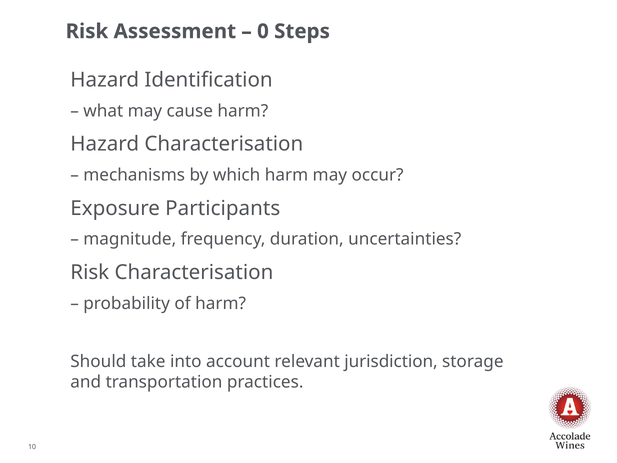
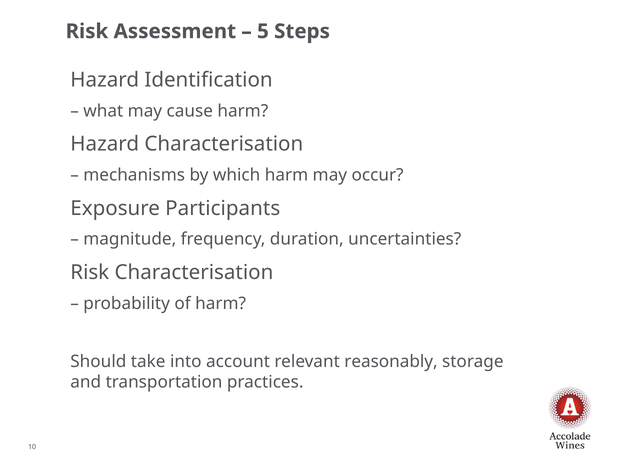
0: 0 -> 5 (263, 31)
jurisdiction: jurisdiction -> reasonably (391, 362)
